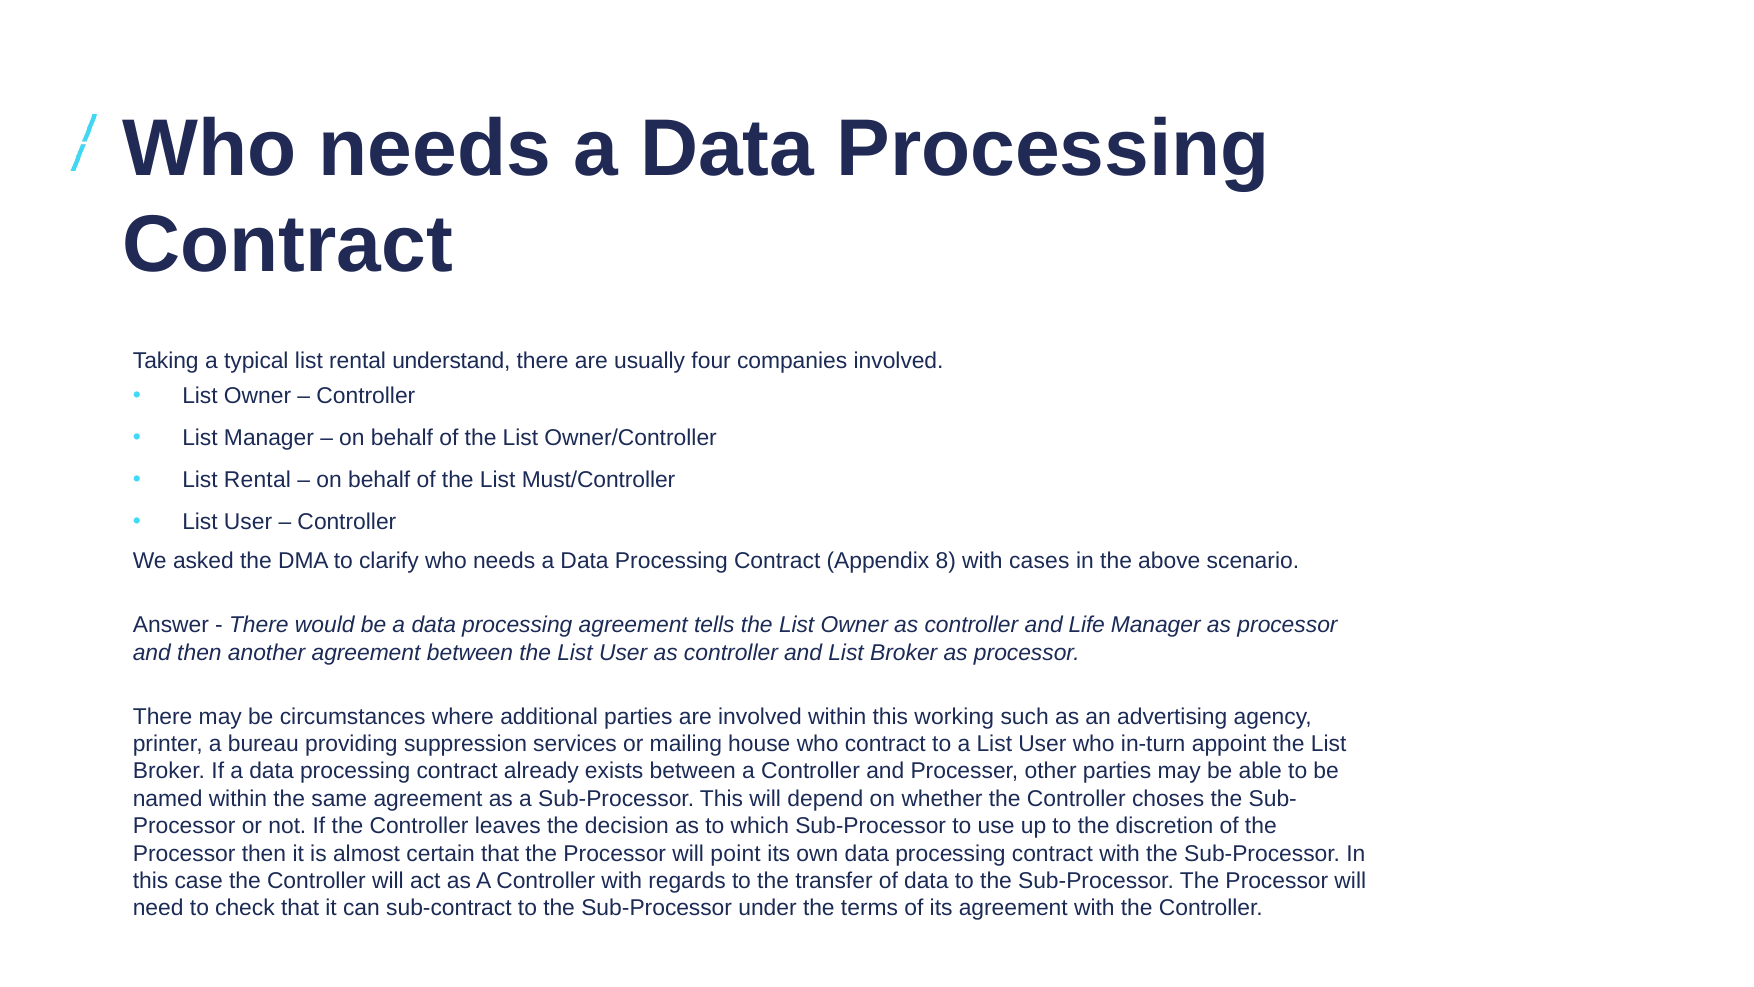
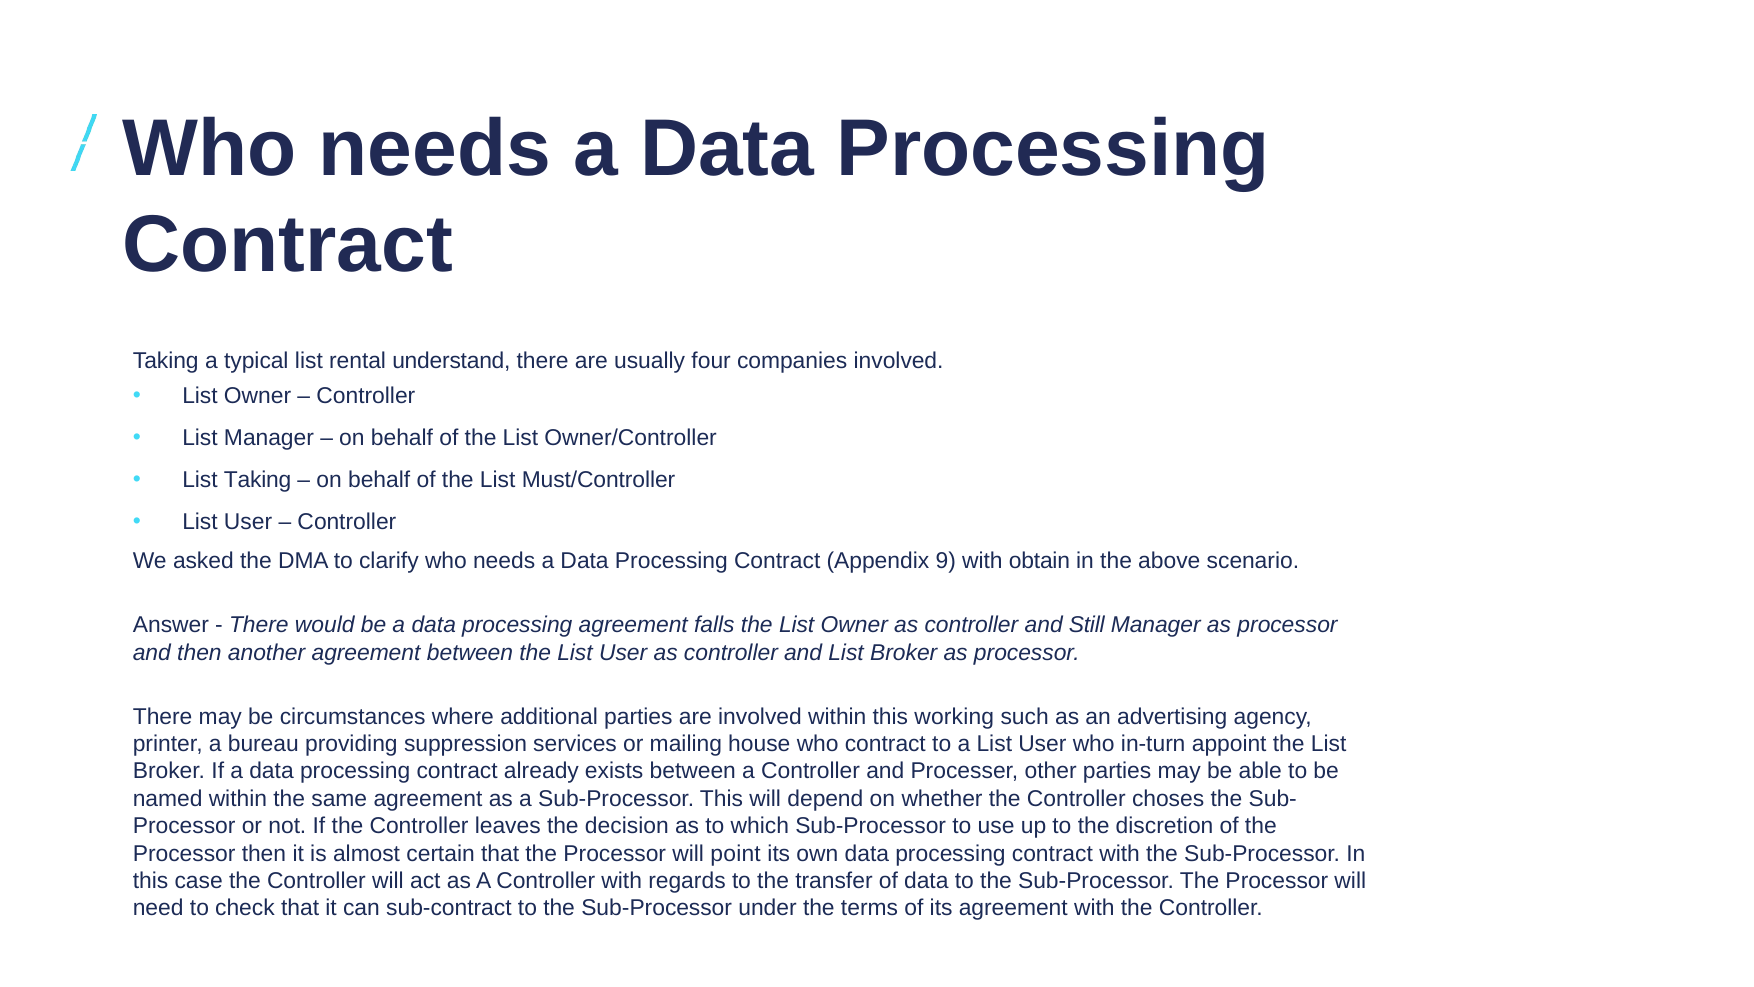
Rental: Rental -> Taking (258, 480)
8: 8 -> 9 (946, 561)
cases: cases -> obtain (1039, 561)
tells: tells -> falls (714, 625)
Life: Life -> Still (1087, 625)
